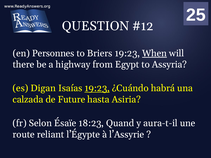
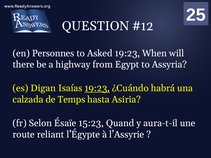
Briers: Briers -> Asked (100, 53)
When underline: present -> none (154, 53)
Future: Future -> Temps (71, 100)
18:23: 18:23 -> 15:23 (91, 123)
